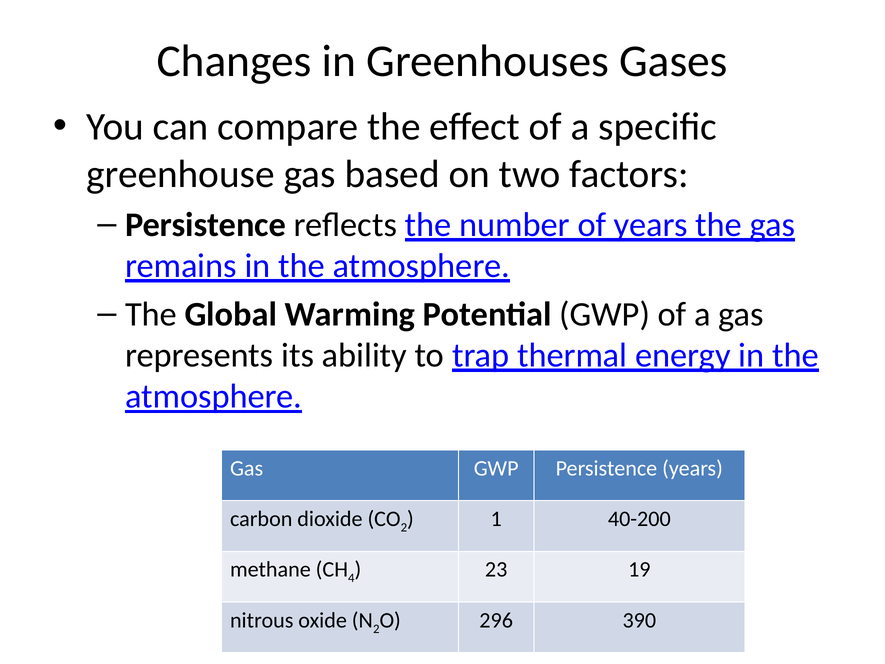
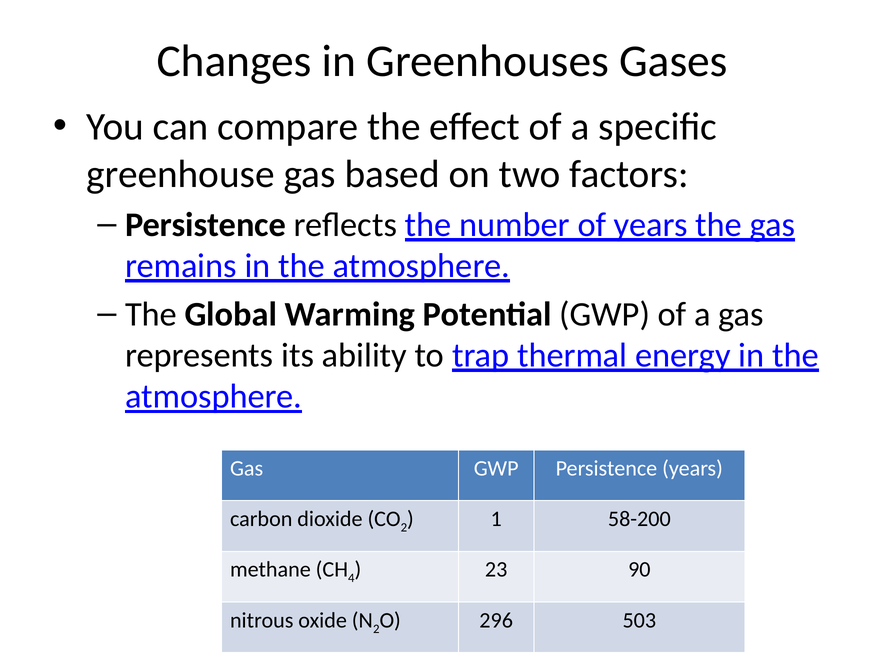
40-200: 40-200 -> 58-200 (639, 519)
19: 19 -> 90 (639, 569)
390: 390 -> 503 (639, 620)
